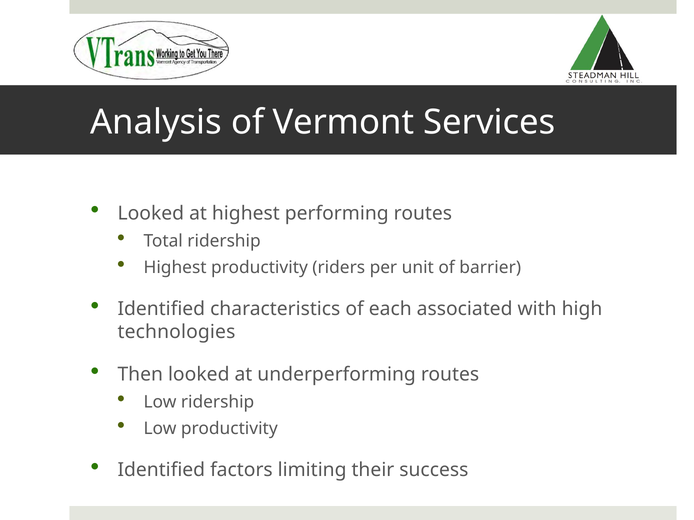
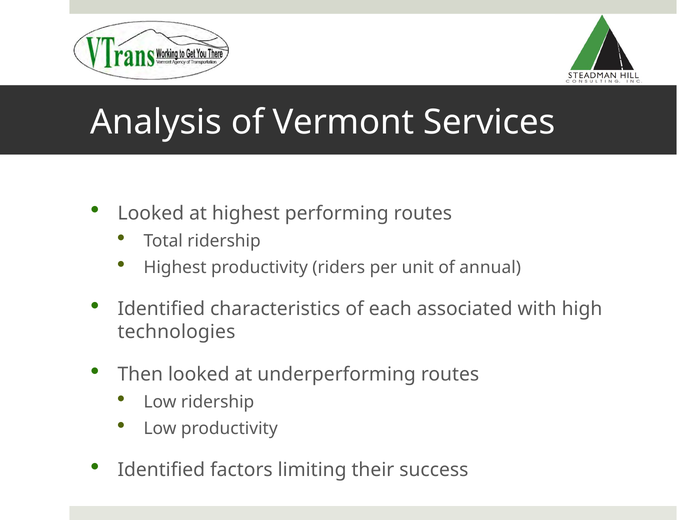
barrier: barrier -> annual (490, 268)
